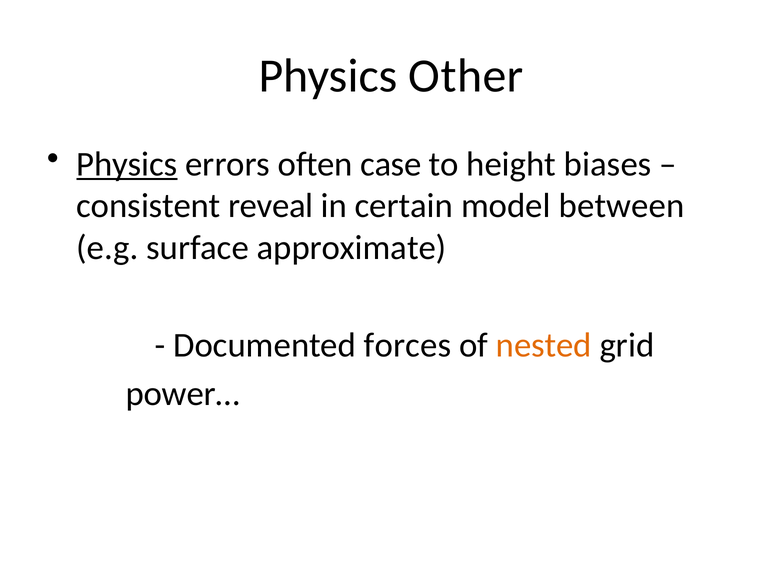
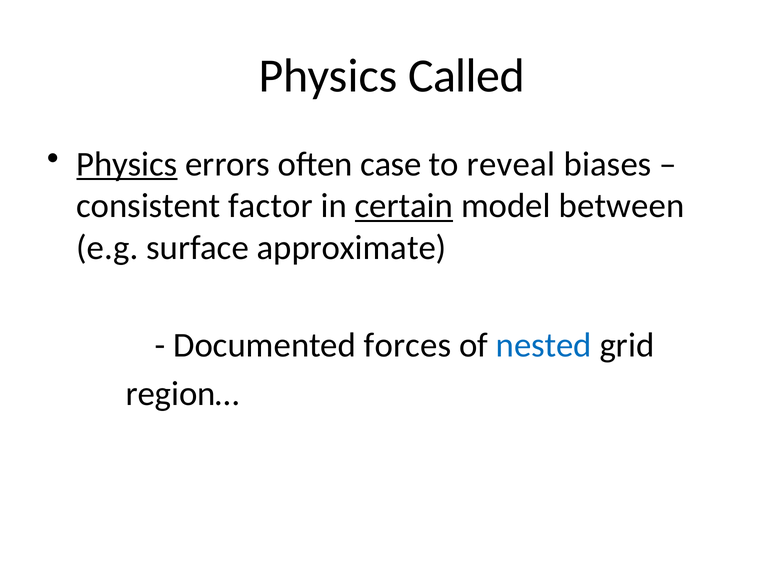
Other: Other -> Called (466, 76)
height: height -> reveal (511, 164)
reveal: reveal -> factor (271, 206)
certain underline: none -> present (404, 206)
nested colour: orange -> blue (544, 345)
power…: power… -> region… (183, 394)
